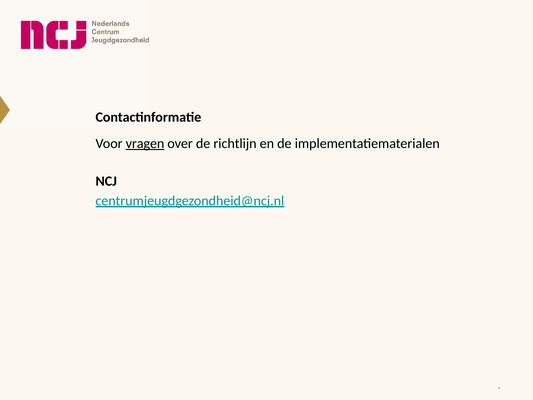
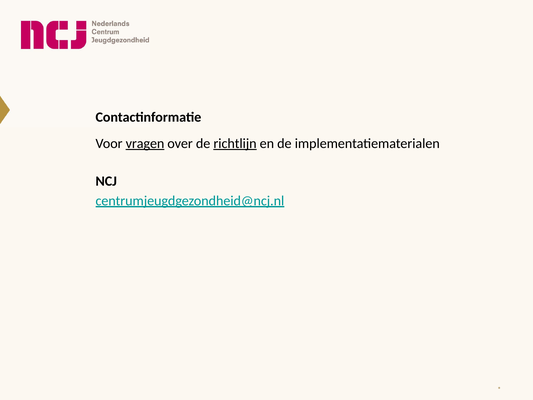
richtlijn underline: none -> present (235, 143)
